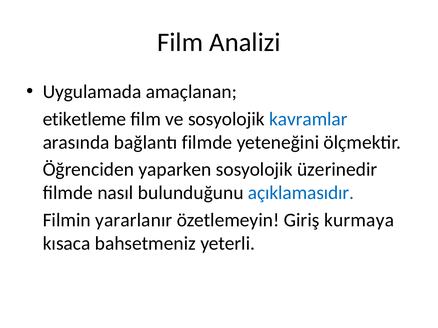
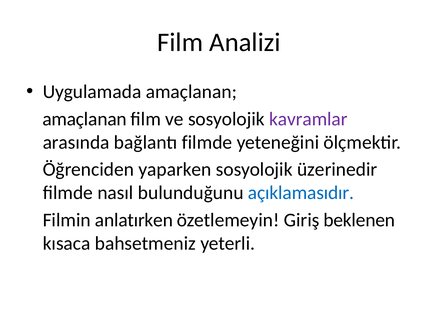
etiketleme: etiketleme -> amaçlanan (85, 119)
kavramlar colour: blue -> purple (308, 119)
yararlanır: yararlanır -> anlatırken (134, 220)
kurmaya: kurmaya -> beklenen (359, 220)
